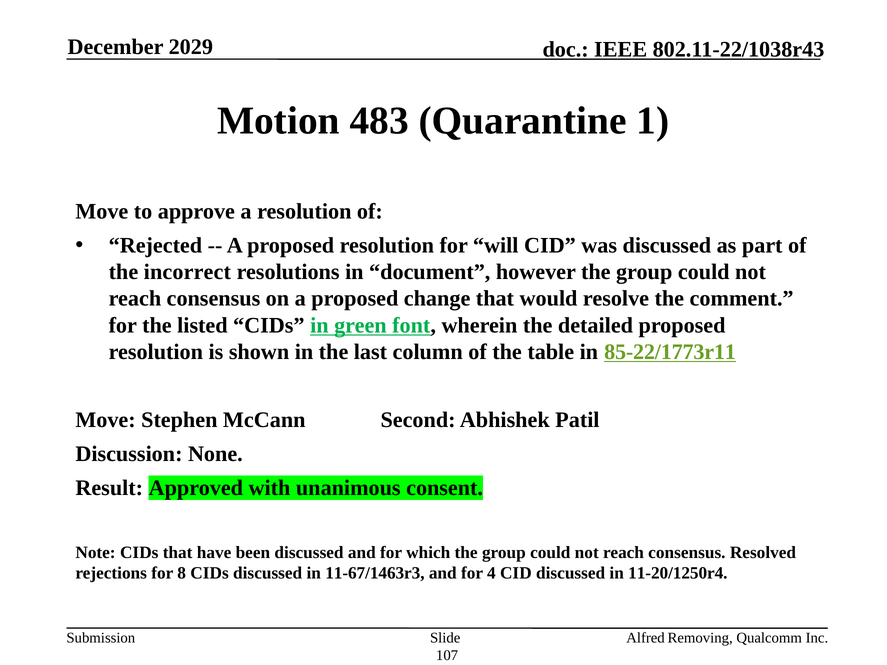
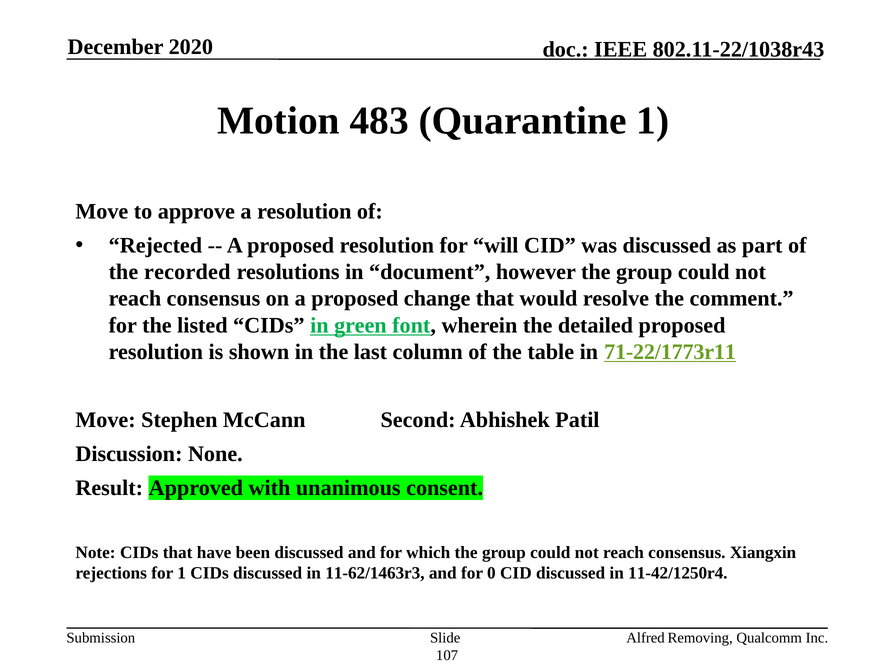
2029: 2029 -> 2020 (191, 47)
incorrect: incorrect -> recorded (187, 272)
85-22/1773r11: 85-22/1773r11 -> 71-22/1773r11 (670, 352)
Resolved: Resolved -> Xiangxin (763, 553)
for 8: 8 -> 1 (182, 573)
11-67/1463r3: 11-67/1463r3 -> 11-62/1463r3 (375, 573)
4: 4 -> 0 (491, 573)
11-20/1250r4: 11-20/1250r4 -> 11-42/1250r4 (678, 573)
